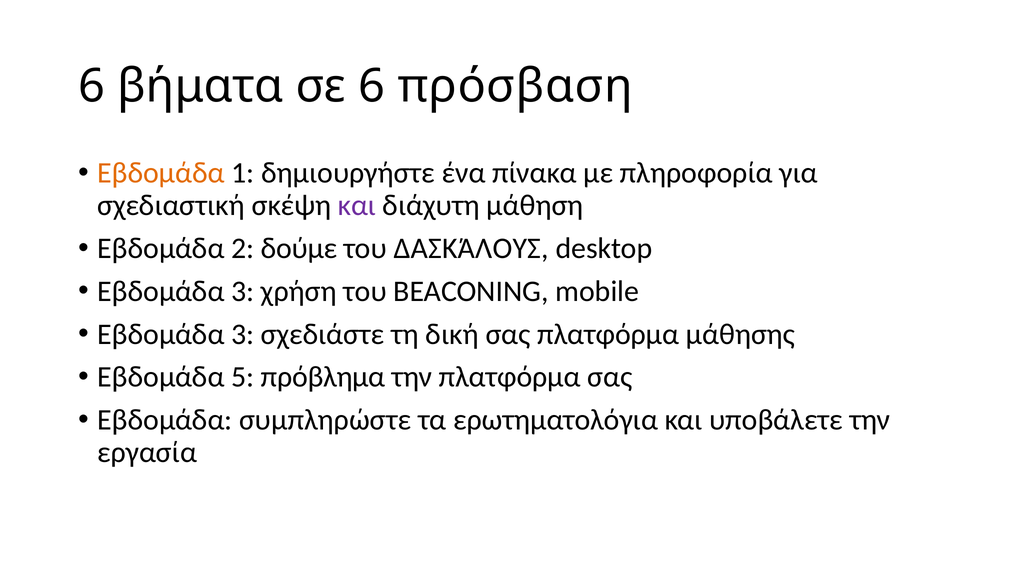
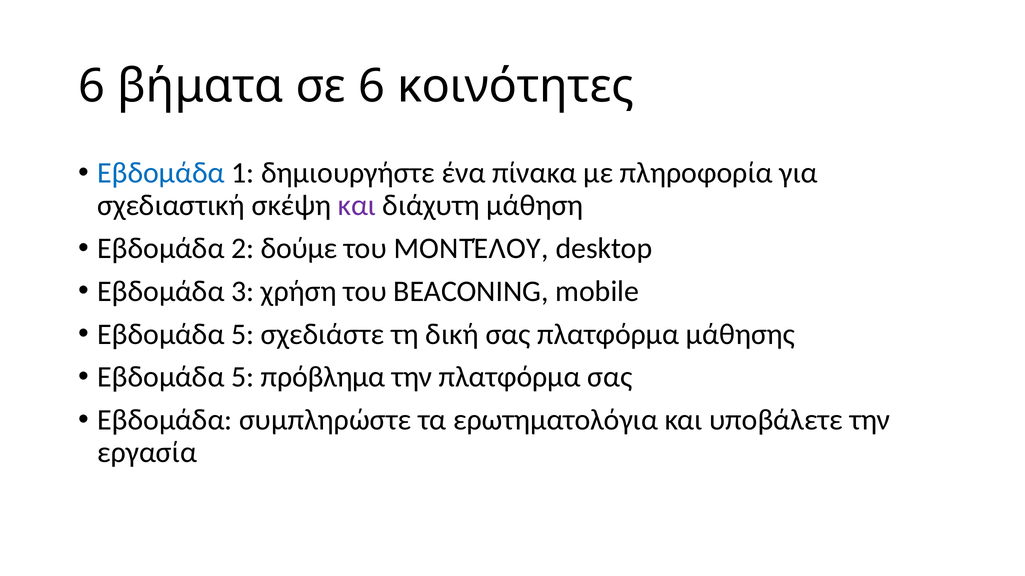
πρόσβαση: πρόσβαση -> κοινότητες (516, 86)
Εβδομάδα colour: orange -> blue (161, 173)
ΔΑΣΚΆΛΟΥΣ: ΔΑΣΚΆΛΟΥΣ -> ΜΟΝΤΈΛΟΥ (471, 249)
3: 3 -> 5 (243, 335)
